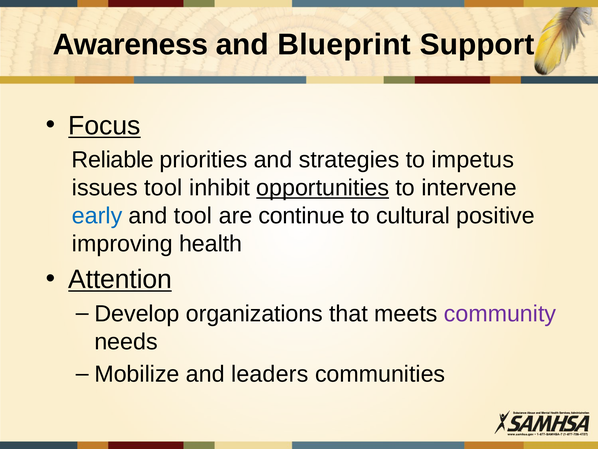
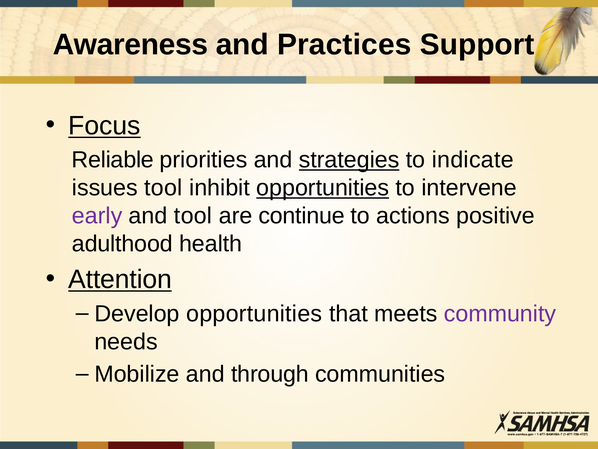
Blueprint: Blueprint -> Practices (344, 44)
strategies underline: none -> present (349, 160)
impetus: impetus -> indicate (473, 160)
early colour: blue -> purple (97, 216)
cultural: cultural -> actions (413, 216)
improving: improving -> adulthood (122, 244)
Develop organizations: organizations -> opportunities (254, 313)
leaders: leaders -> through (270, 374)
